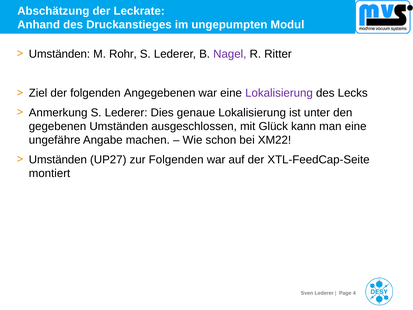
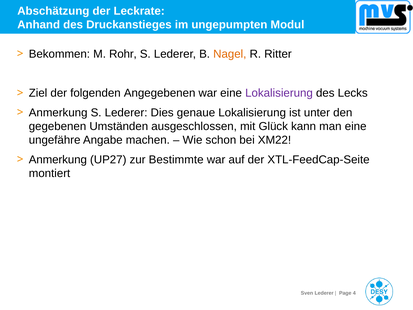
Umständen: Umständen -> Bekommen (59, 54)
Nagel colour: purple -> orange (230, 54)
Umständen: Umständen -> Anmerkung (58, 160)
zur Folgenden: Folgenden -> Bestimmte (176, 160)
